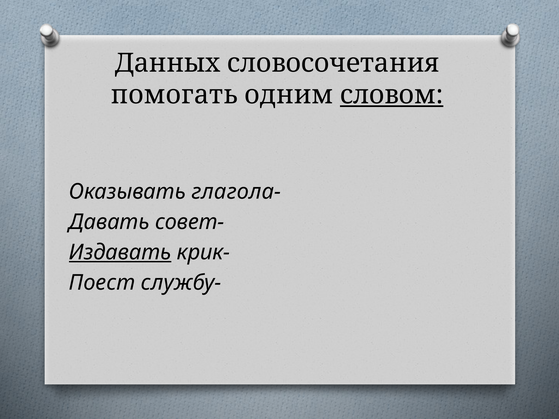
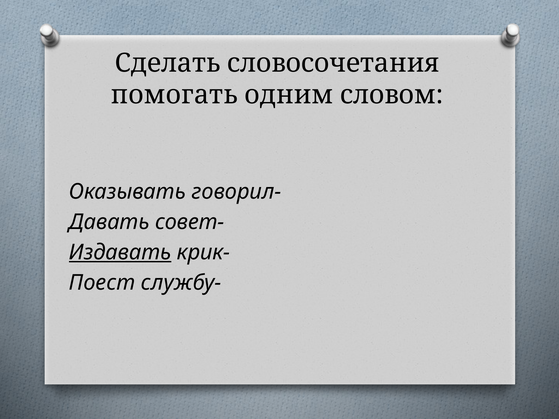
Данных: Данных -> Сделать (168, 63)
словом underline: present -> none (392, 95)
глагола-: глагола- -> говорил- (236, 192)
